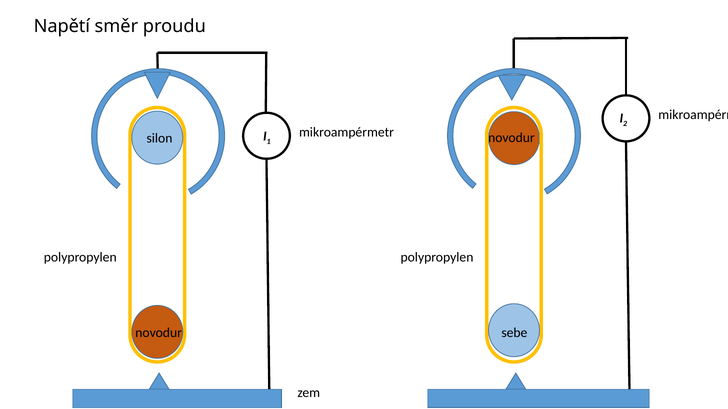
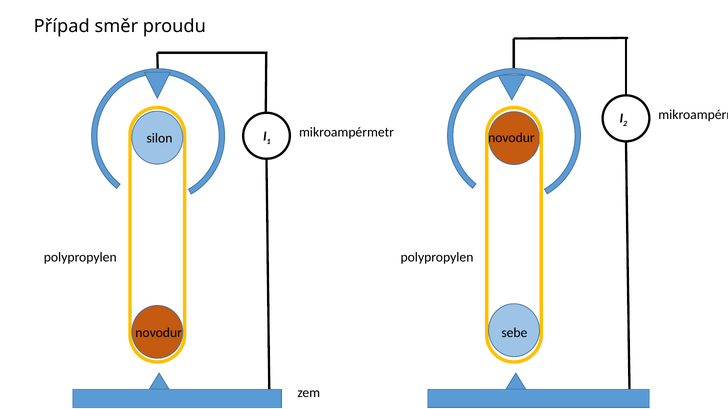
Napětí: Napětí -> Případ (62, 26)
